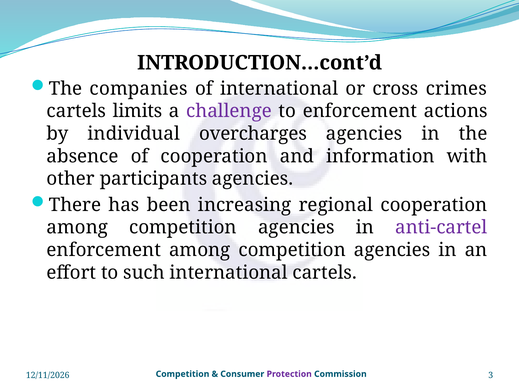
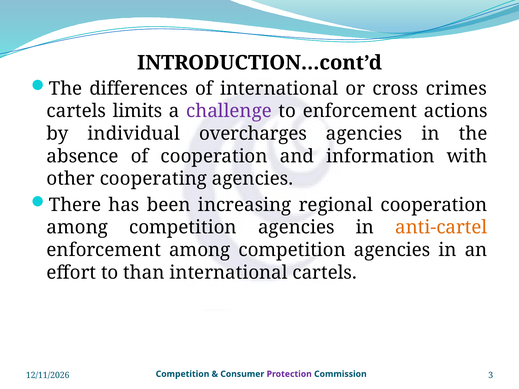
companies: companies -> differences (139, 89)
participants: participants -> cooperating (153, 179)
anti-cartel colour: purple -> orange (441, 228)
such: such -> than (144, 273)
